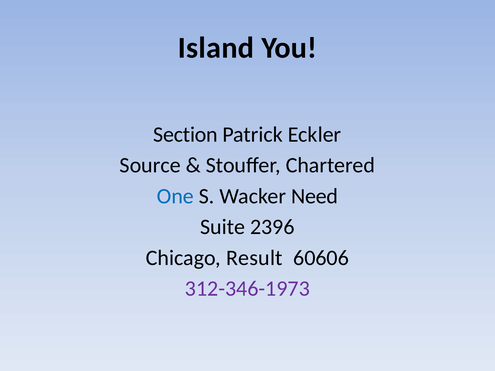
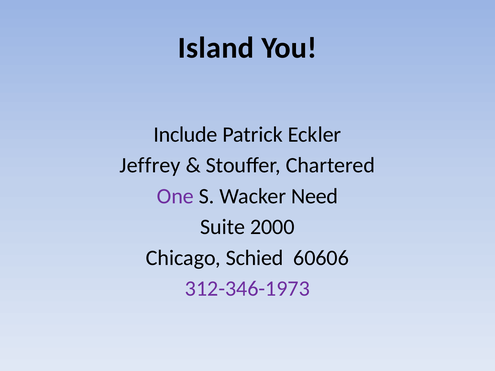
Section: Section -> Include (186, 135)
Source: Source -> Jeffrey (150, 166)
One colour: blue -> purple (175, 196)
2396: 2396 -> 2000 (272, 227)
Result: Result -> Schied (255, 258)
